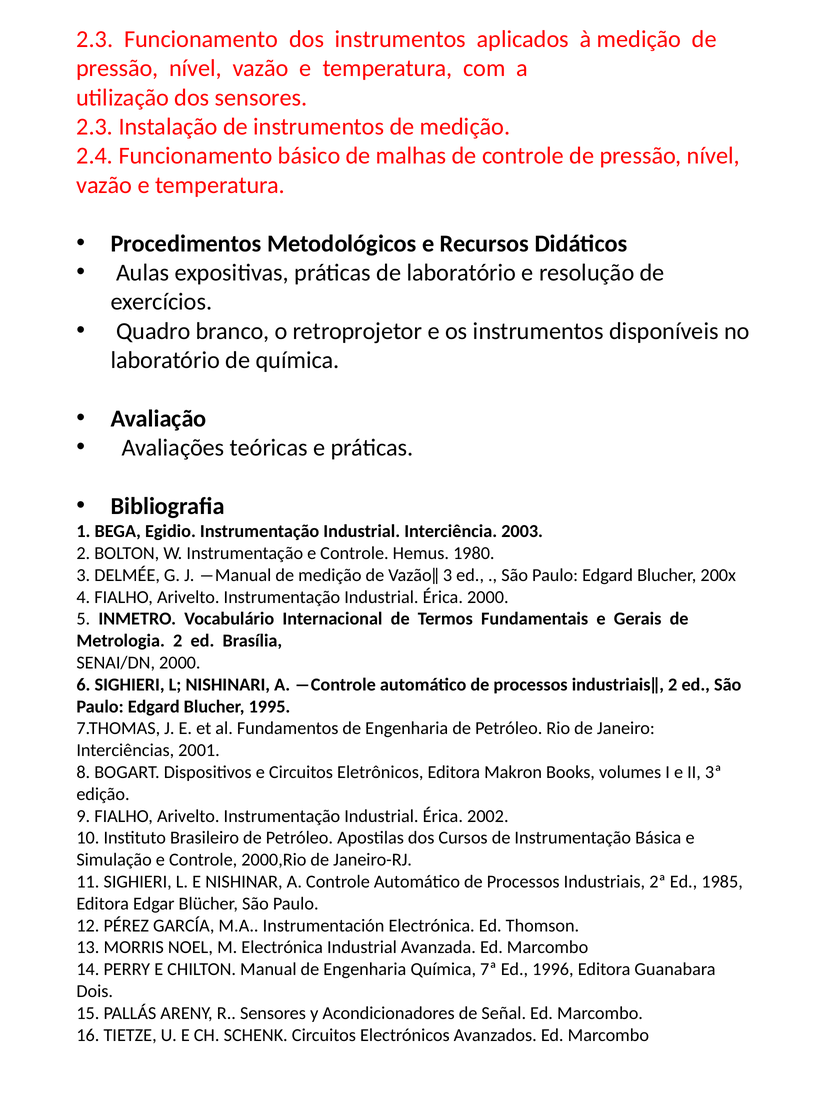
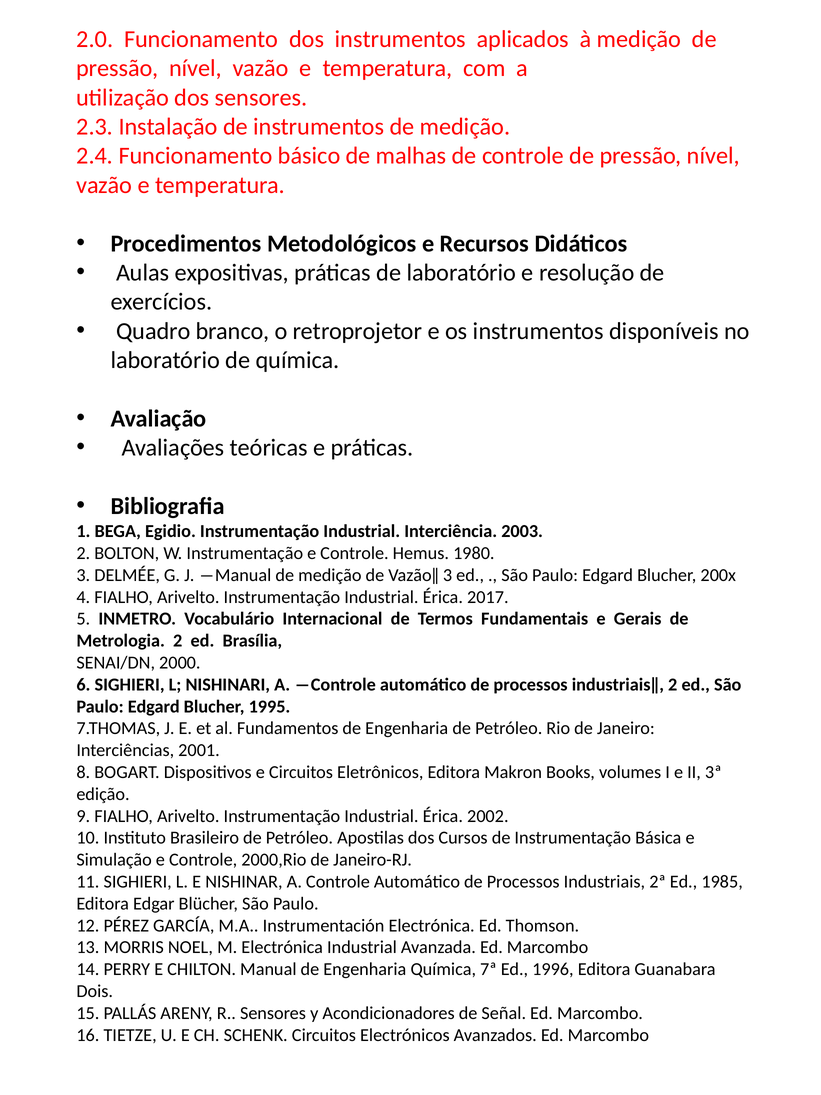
2.3: 2.3 -> 2.0 (95, 39)
Érica 2000: 2000 -> 2017 (488, 597)
